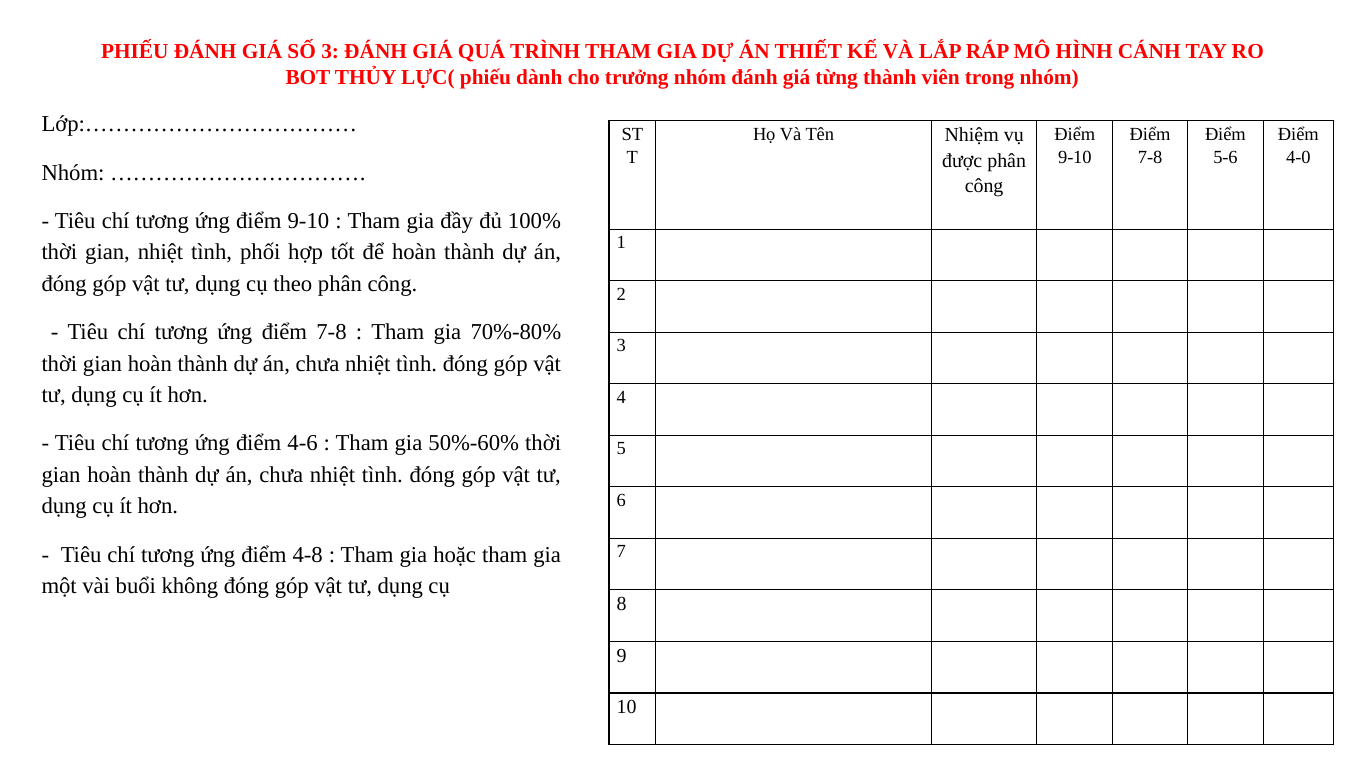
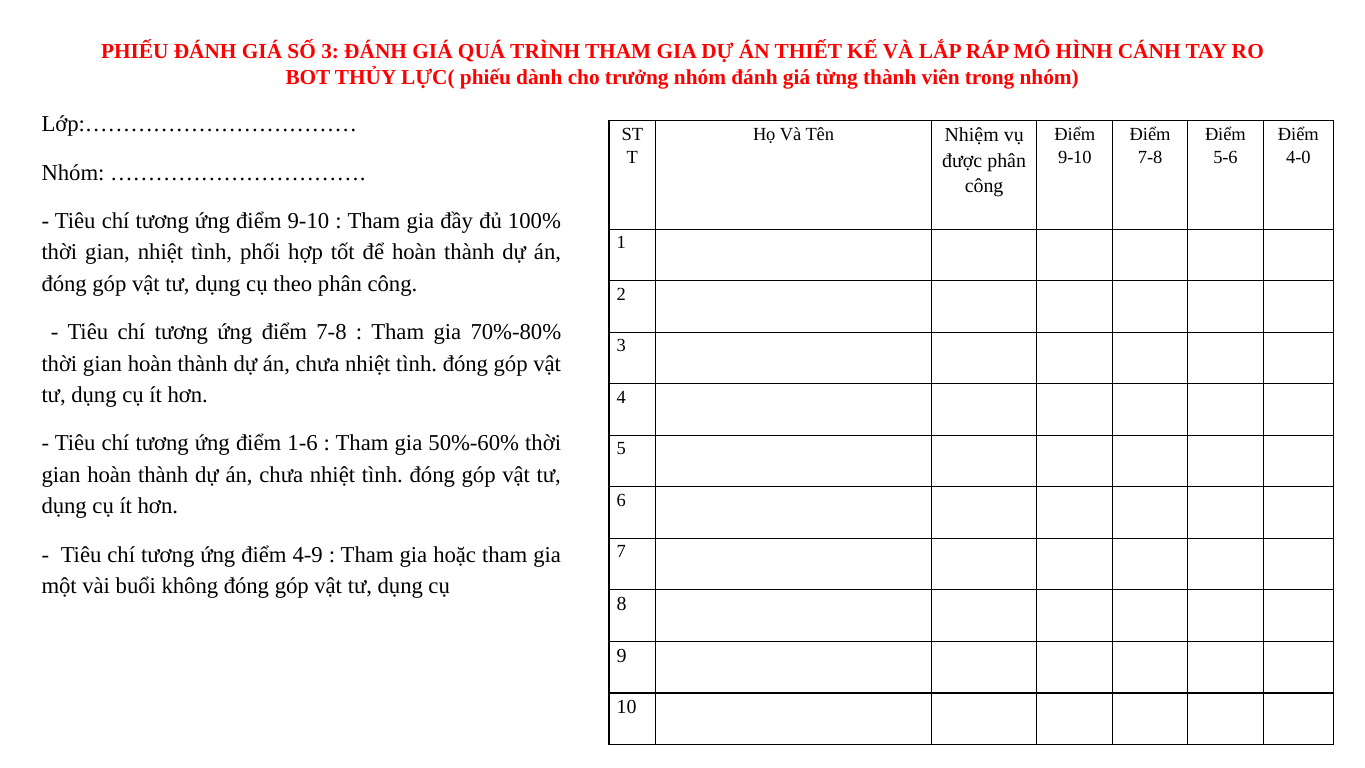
4-6: 4-6 -> 1-6 (303, 443)
4-8: 4-8 -> 4-9 (308, 554)
